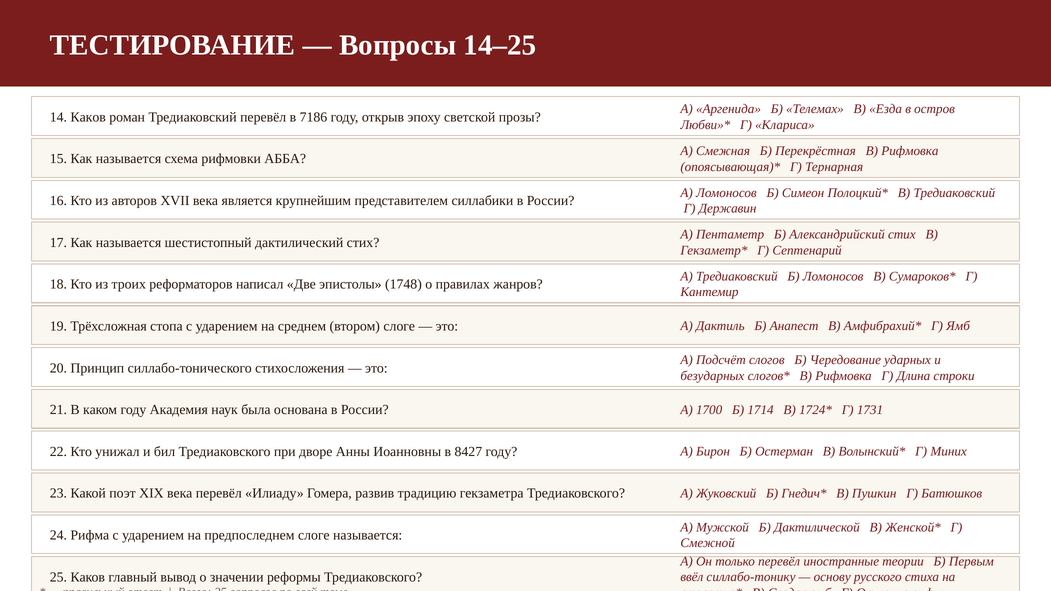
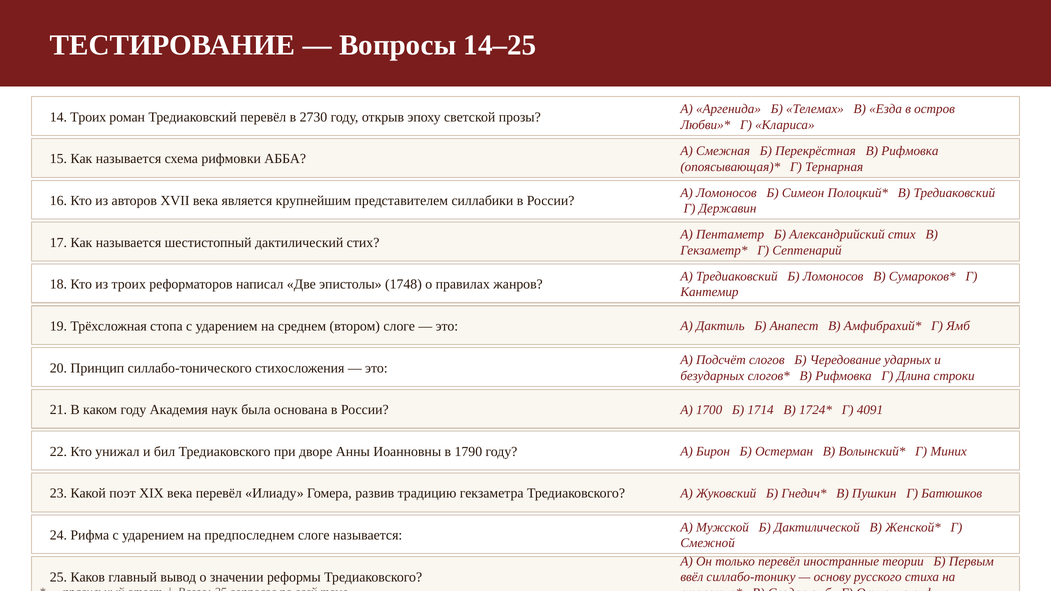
14 Каков: Каков -> Троих (88, 117)
7186: 7186 -> 2730 (313, 117)
1731: 1731 -> 4091 (870, 410)
8427: 8427 -> 1790 (468, 452)
